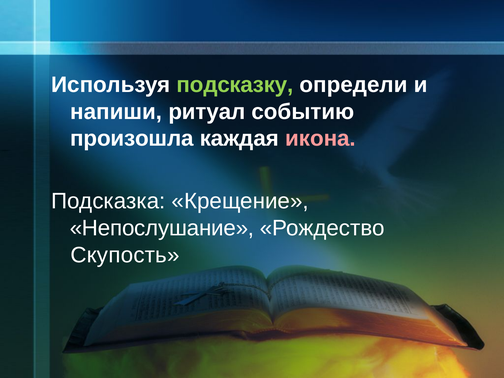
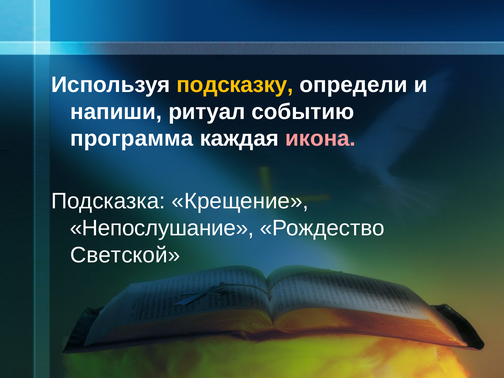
подсказку colour: light green -> yellow (235, 85)
произошла: произошла -> программа (132, 139)
Скупость: Скупость -> Светской (125, 255)
